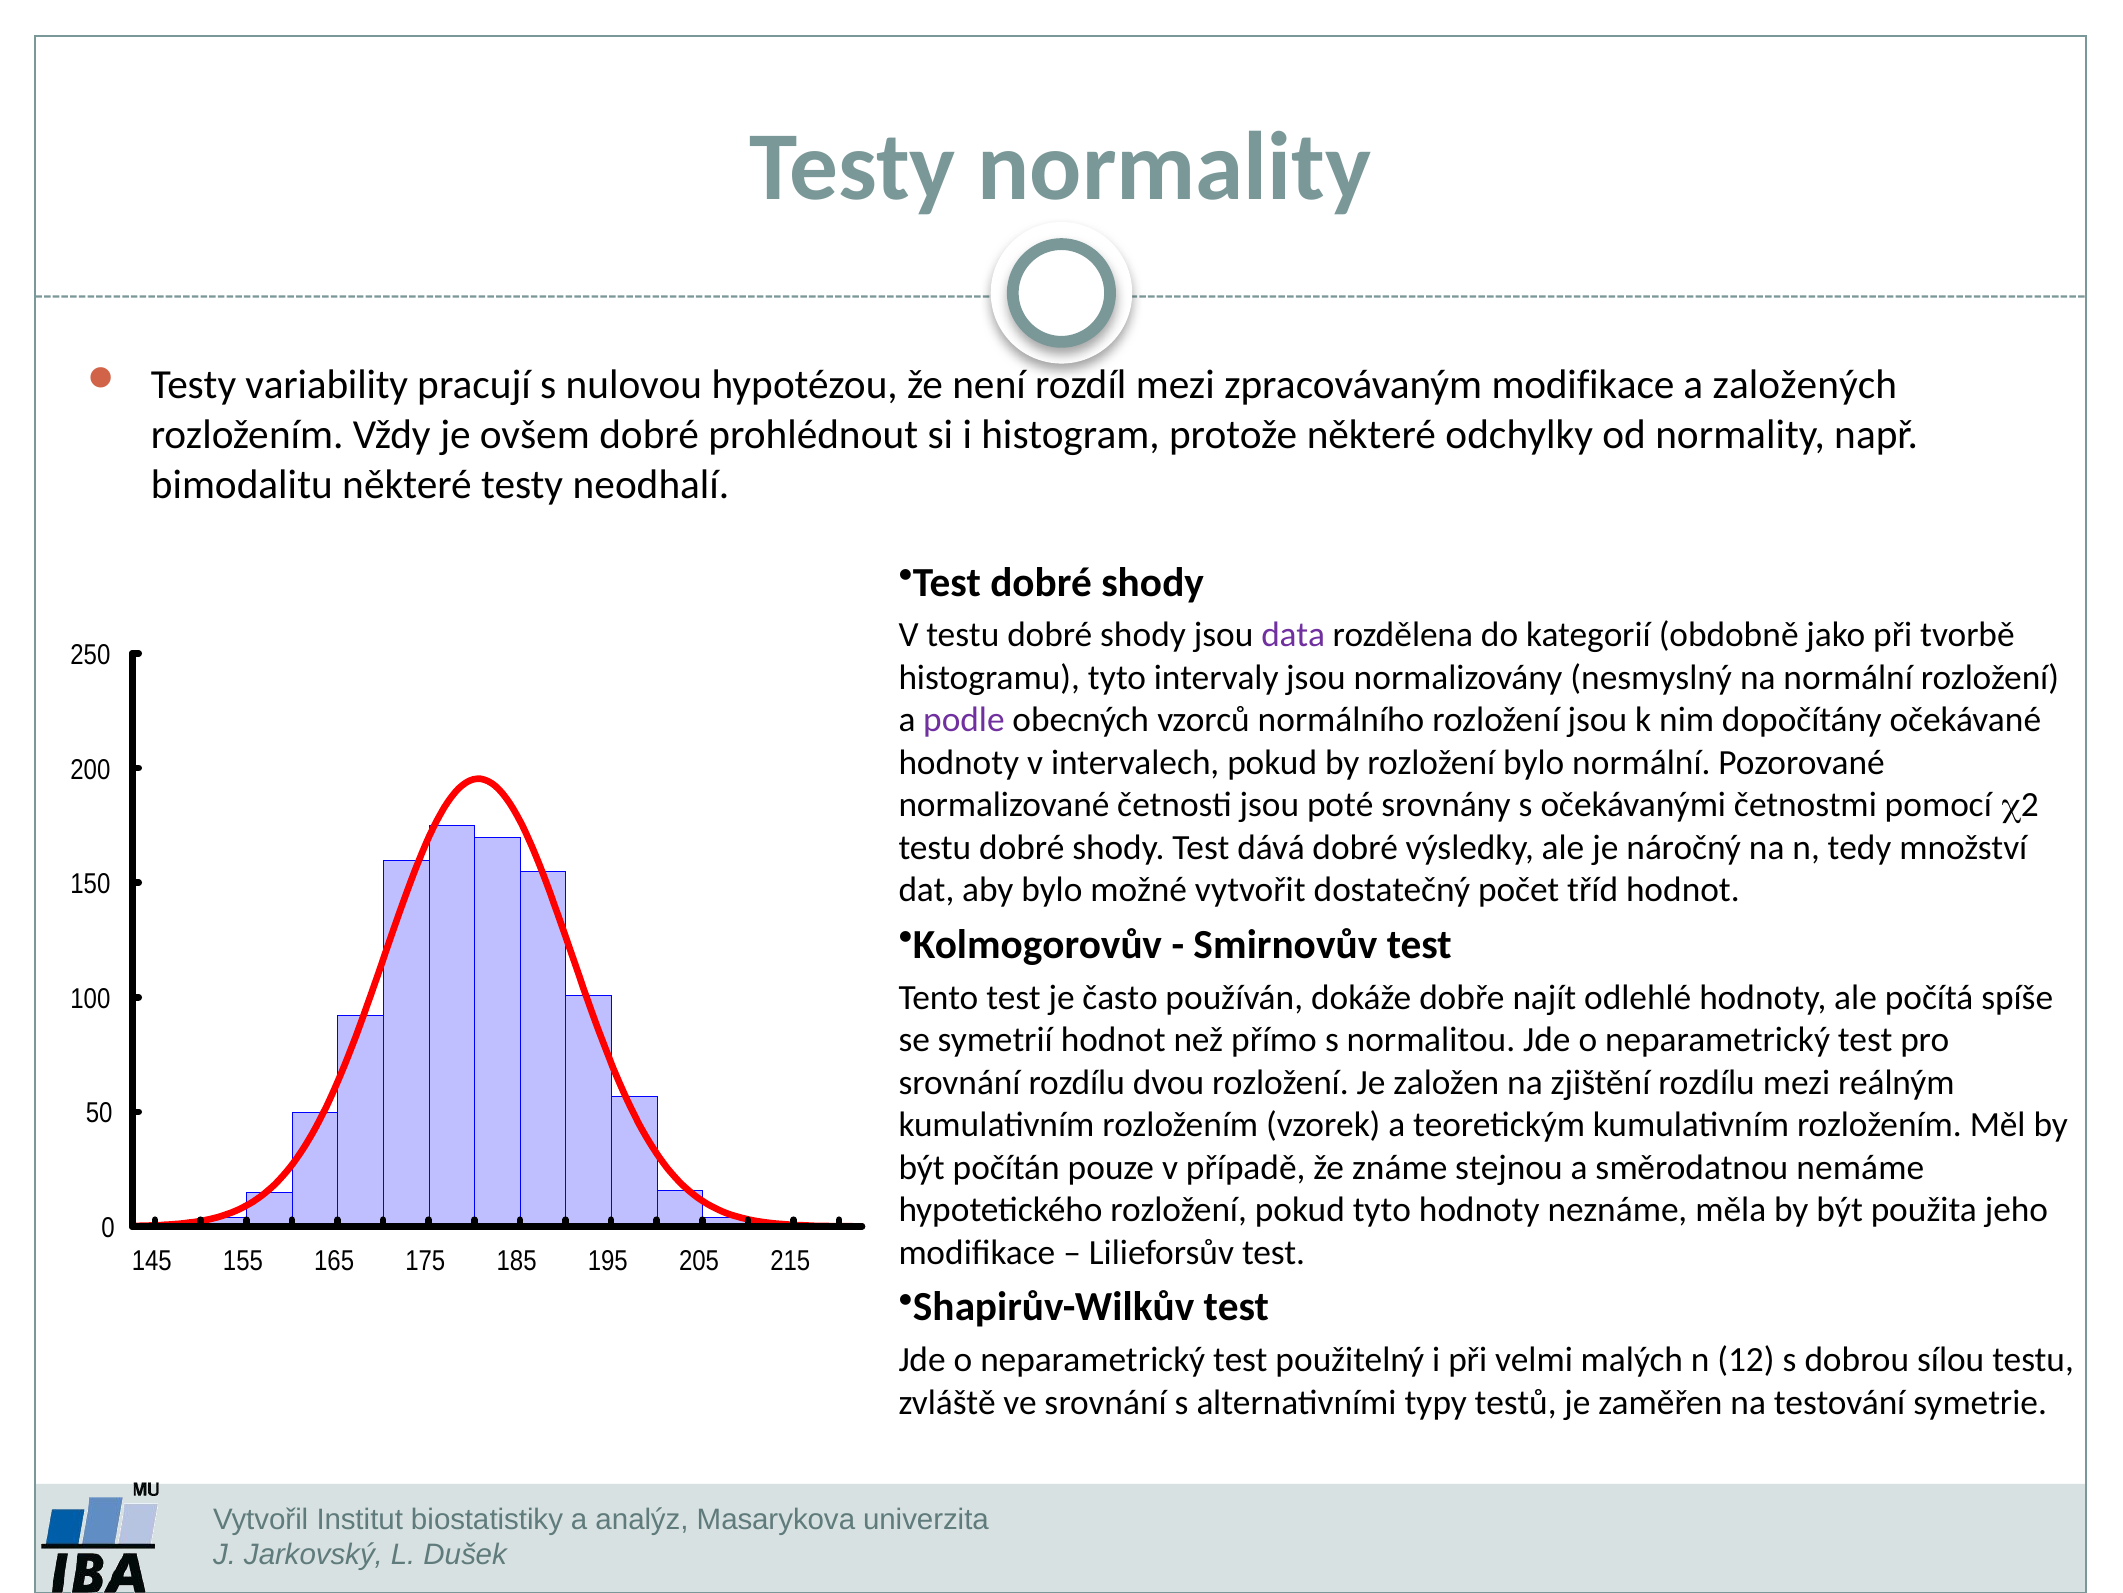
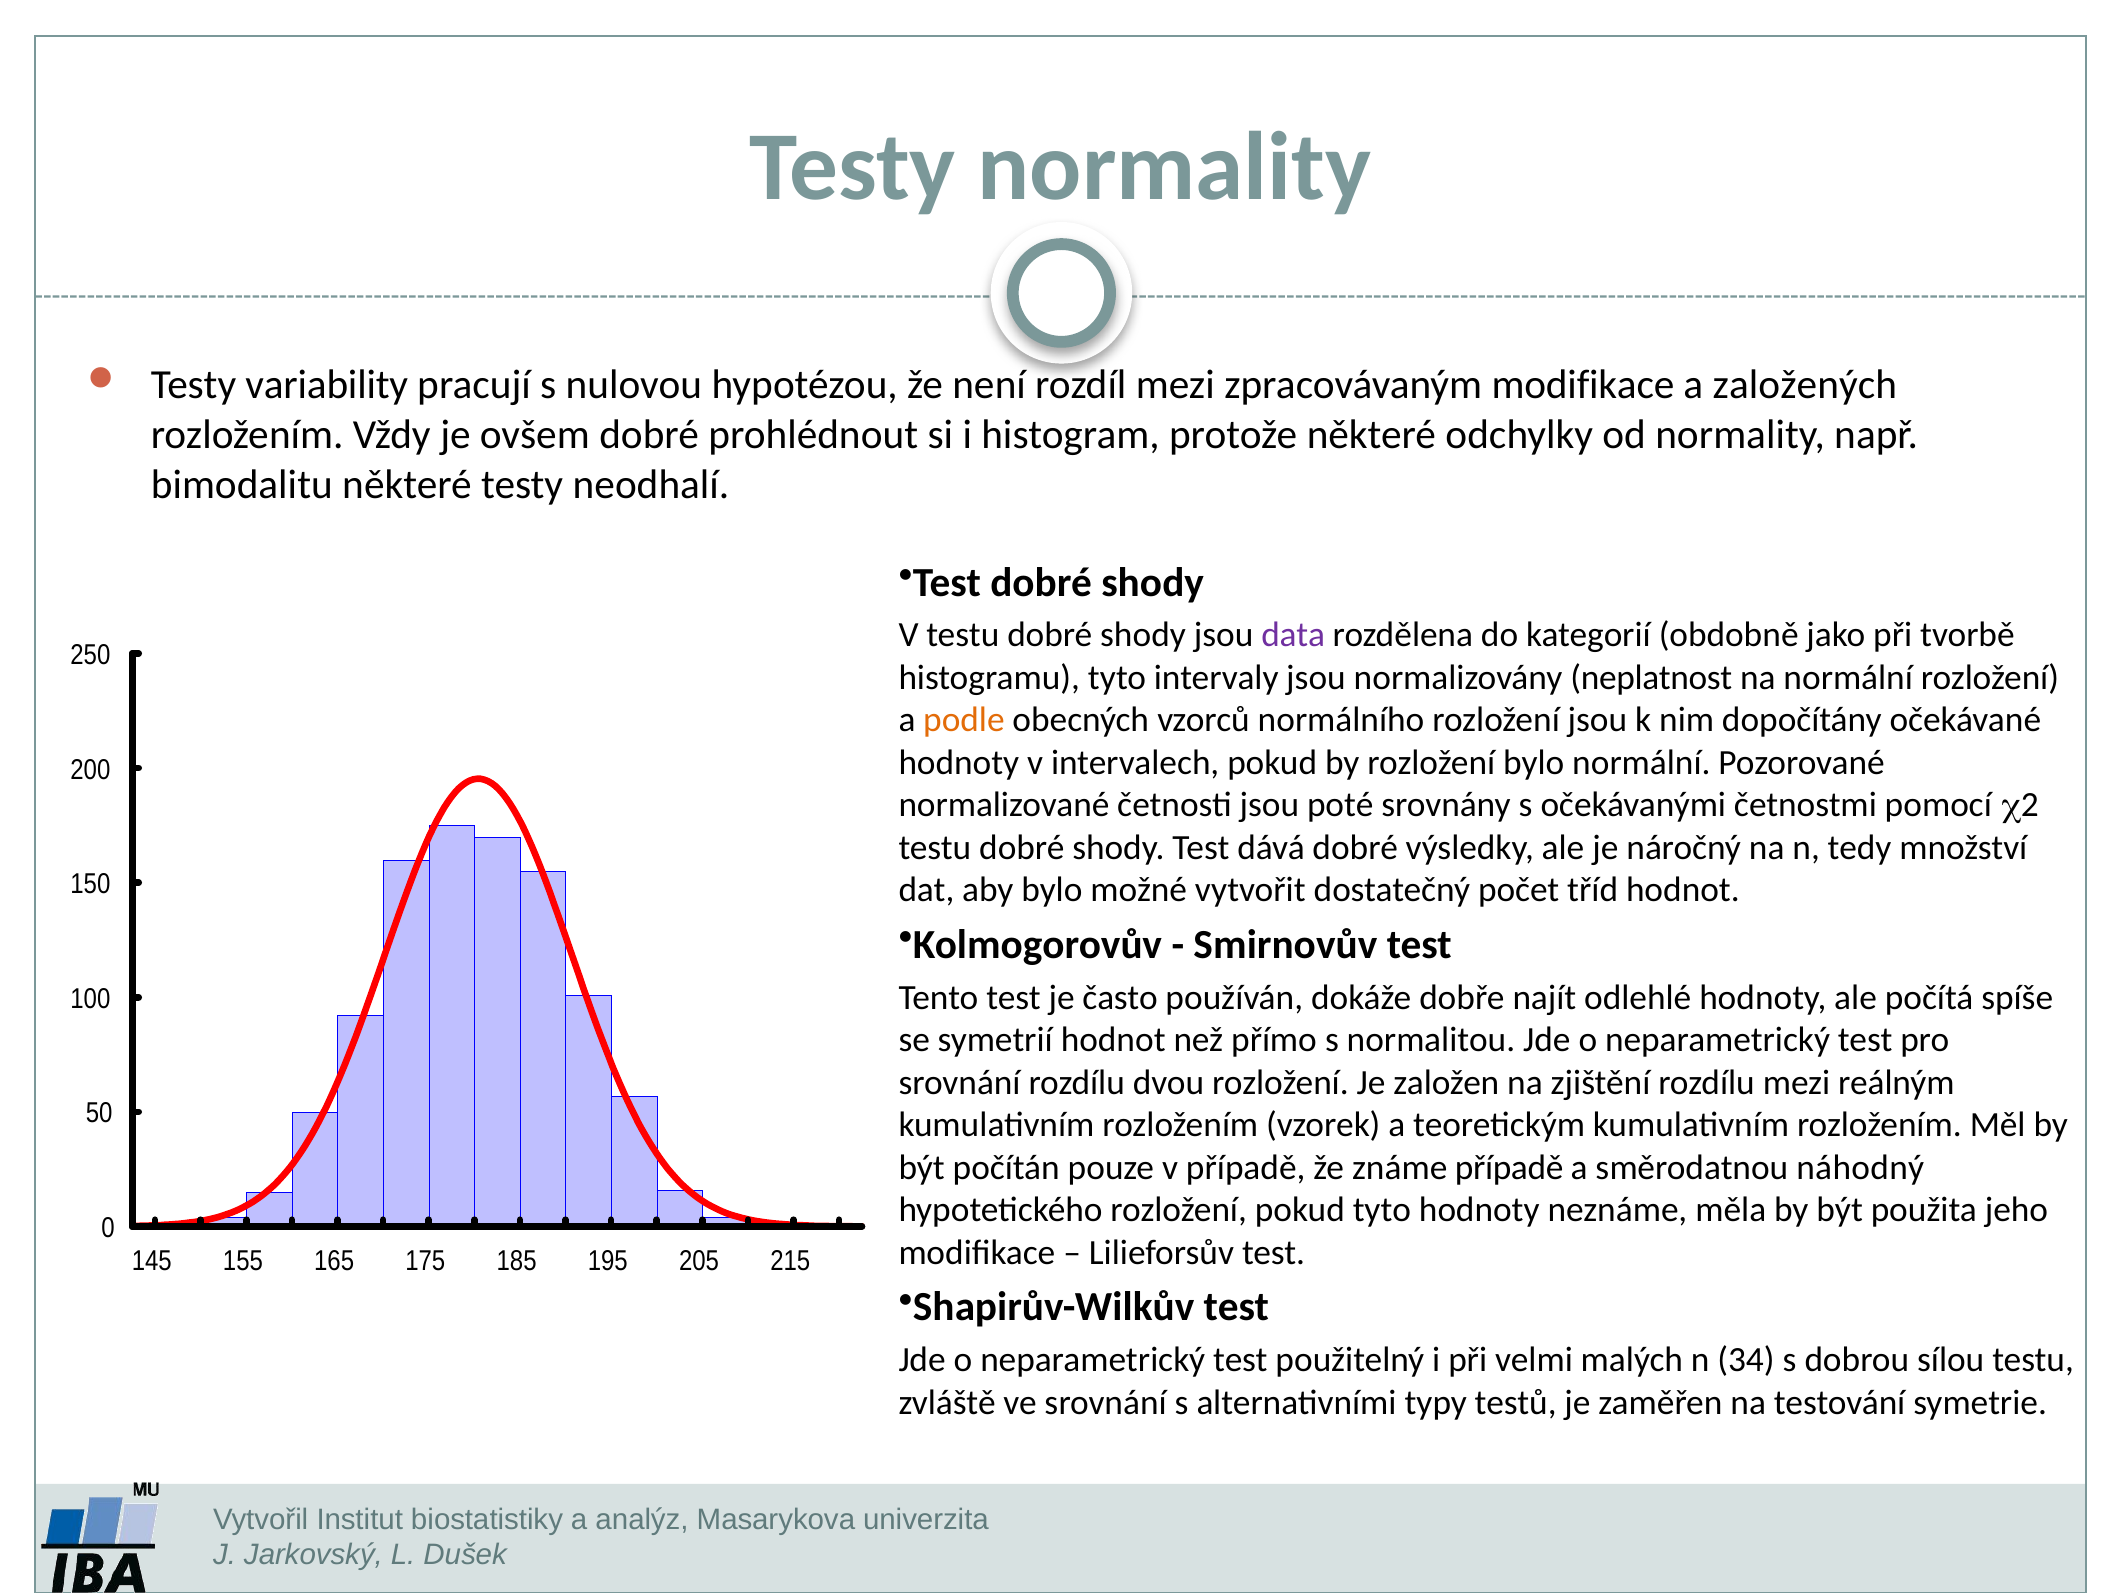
nesmyslný: nesmyslný -> neplatnost (1651, 677)
podle colour: purple -> orange (964, 720)
známe stejnou: stejnou -> případě (1509, 1167)
nemáme: nemáme -> náhodný (1860, 1167)
12: 12 -> 34 (1746, 1359)
